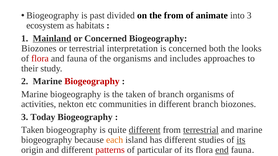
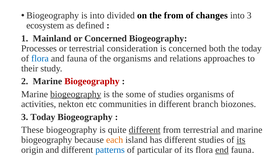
is past: past -> into (97, 16)
animate: animate -> changes (212, 16)
habitats: habitats -> defined (90, 26)
Mainland underline: present -> none (52, 39)
Biozones: Biozones -> Processes (39, 49)
interpretation: interpretation -> consideration (132, 49)
the looks: looks -> today (252, 49)
flora colour: red -> blue (40, 59)
includes: includes -> relations (185, 59)
biogeography underline: none -> present (76, 94)
the taken: taken -> some (136, 94)
of branch: branch -> studies (171, 94)
Taken: Taken -> These (32, 130)
terrestrial underline: present -> none (201, 130)
patterns colour: red -> blue (110, 150)
